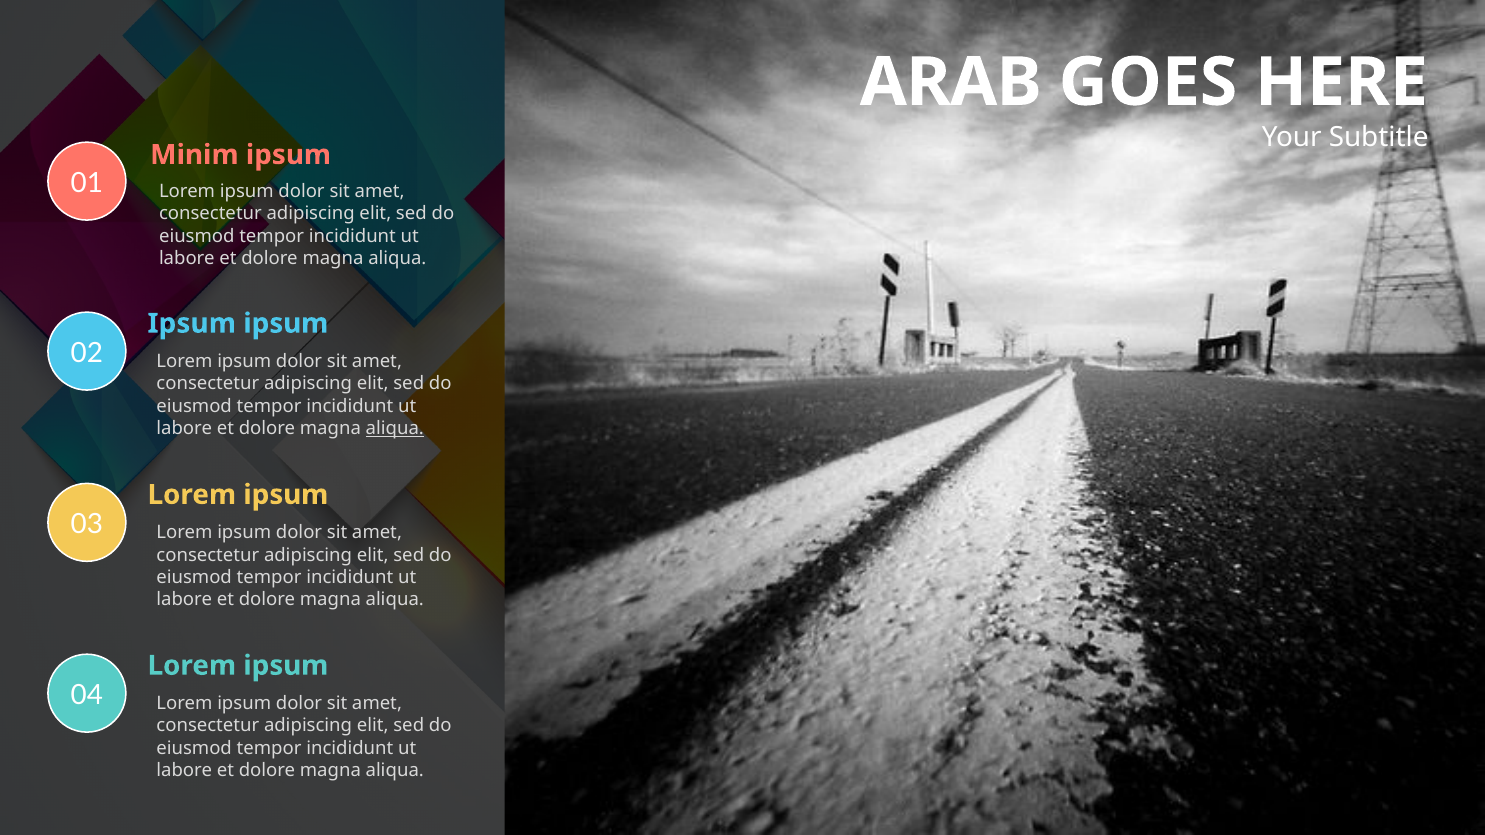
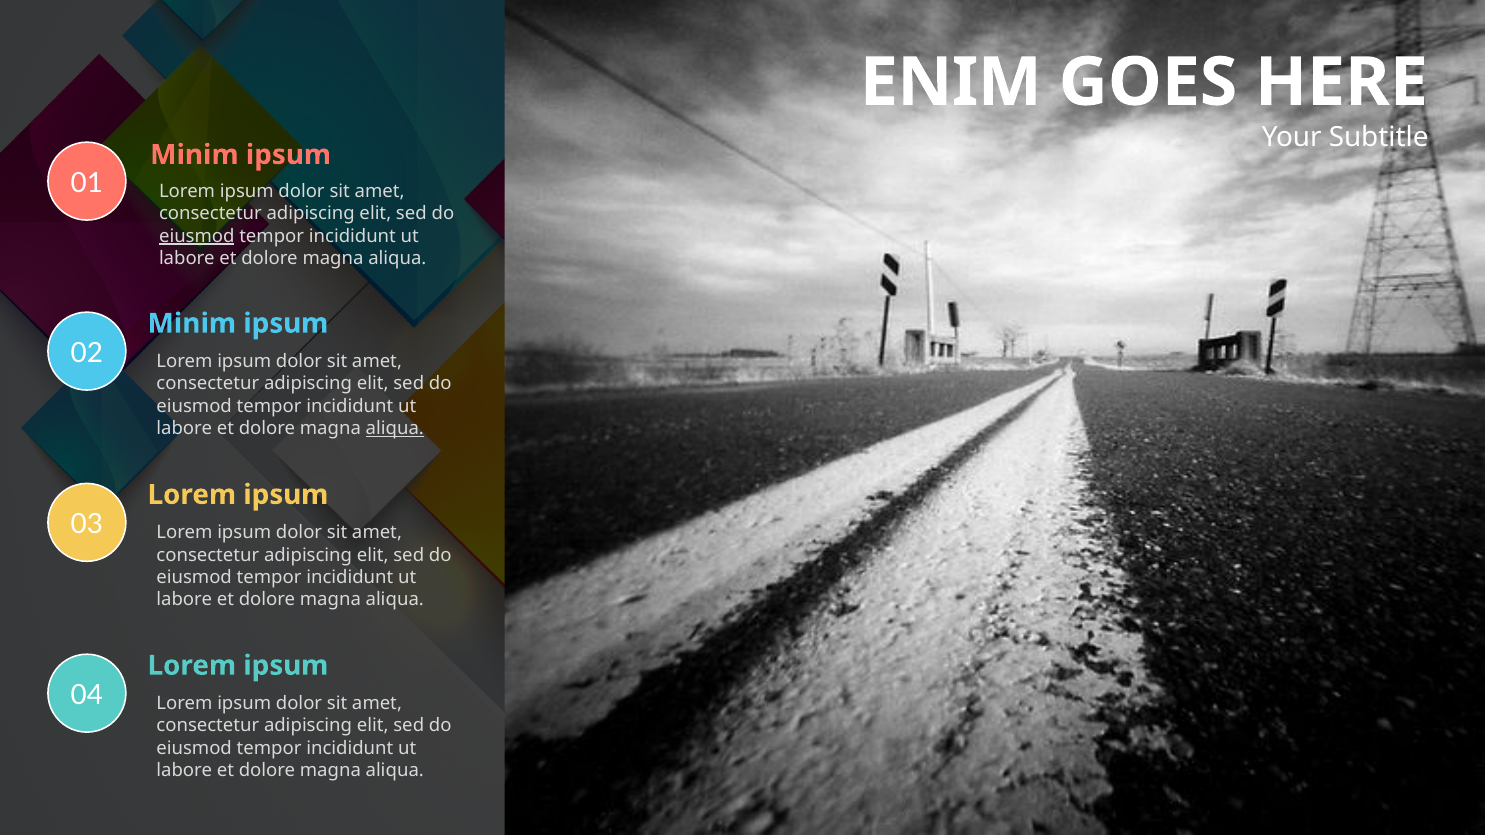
ARAB: ARAB -> ENIM (951, 82)
eiusmod underline: none -> present (197, 236)
Ipsum: Ipsum -> Minim (192, 324)
